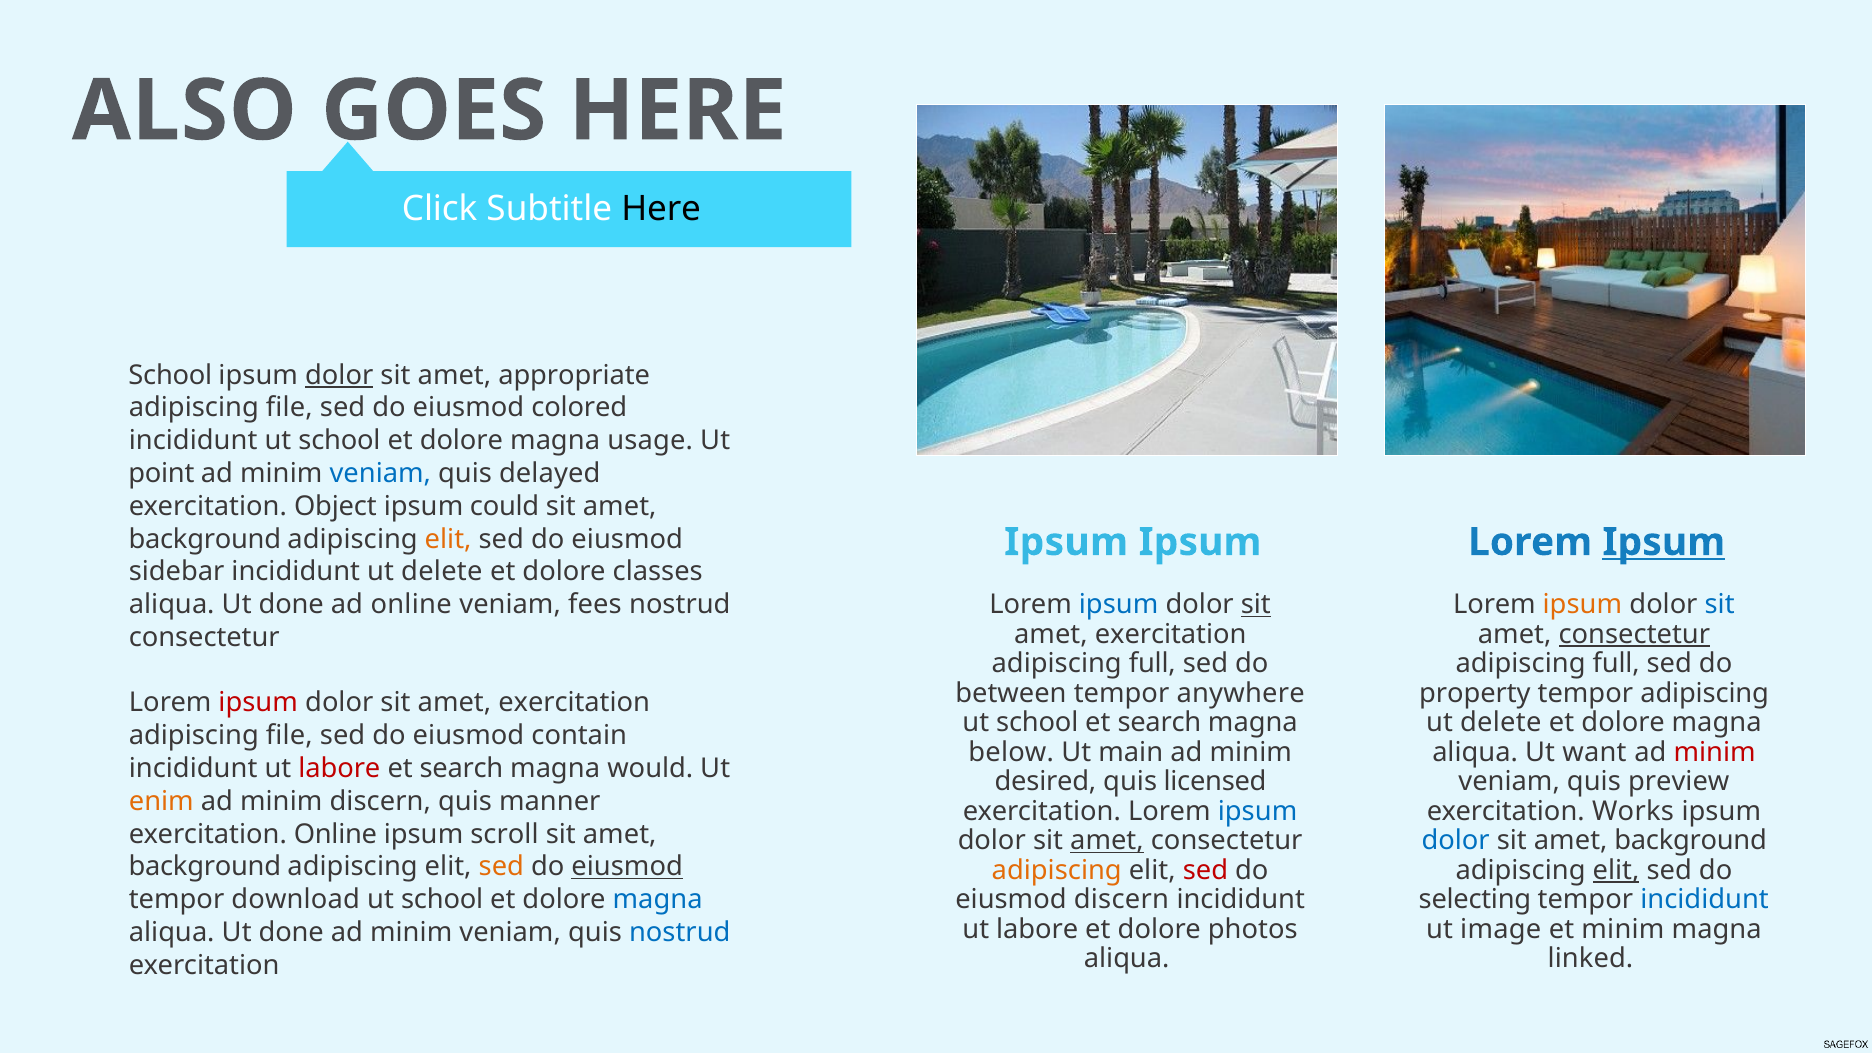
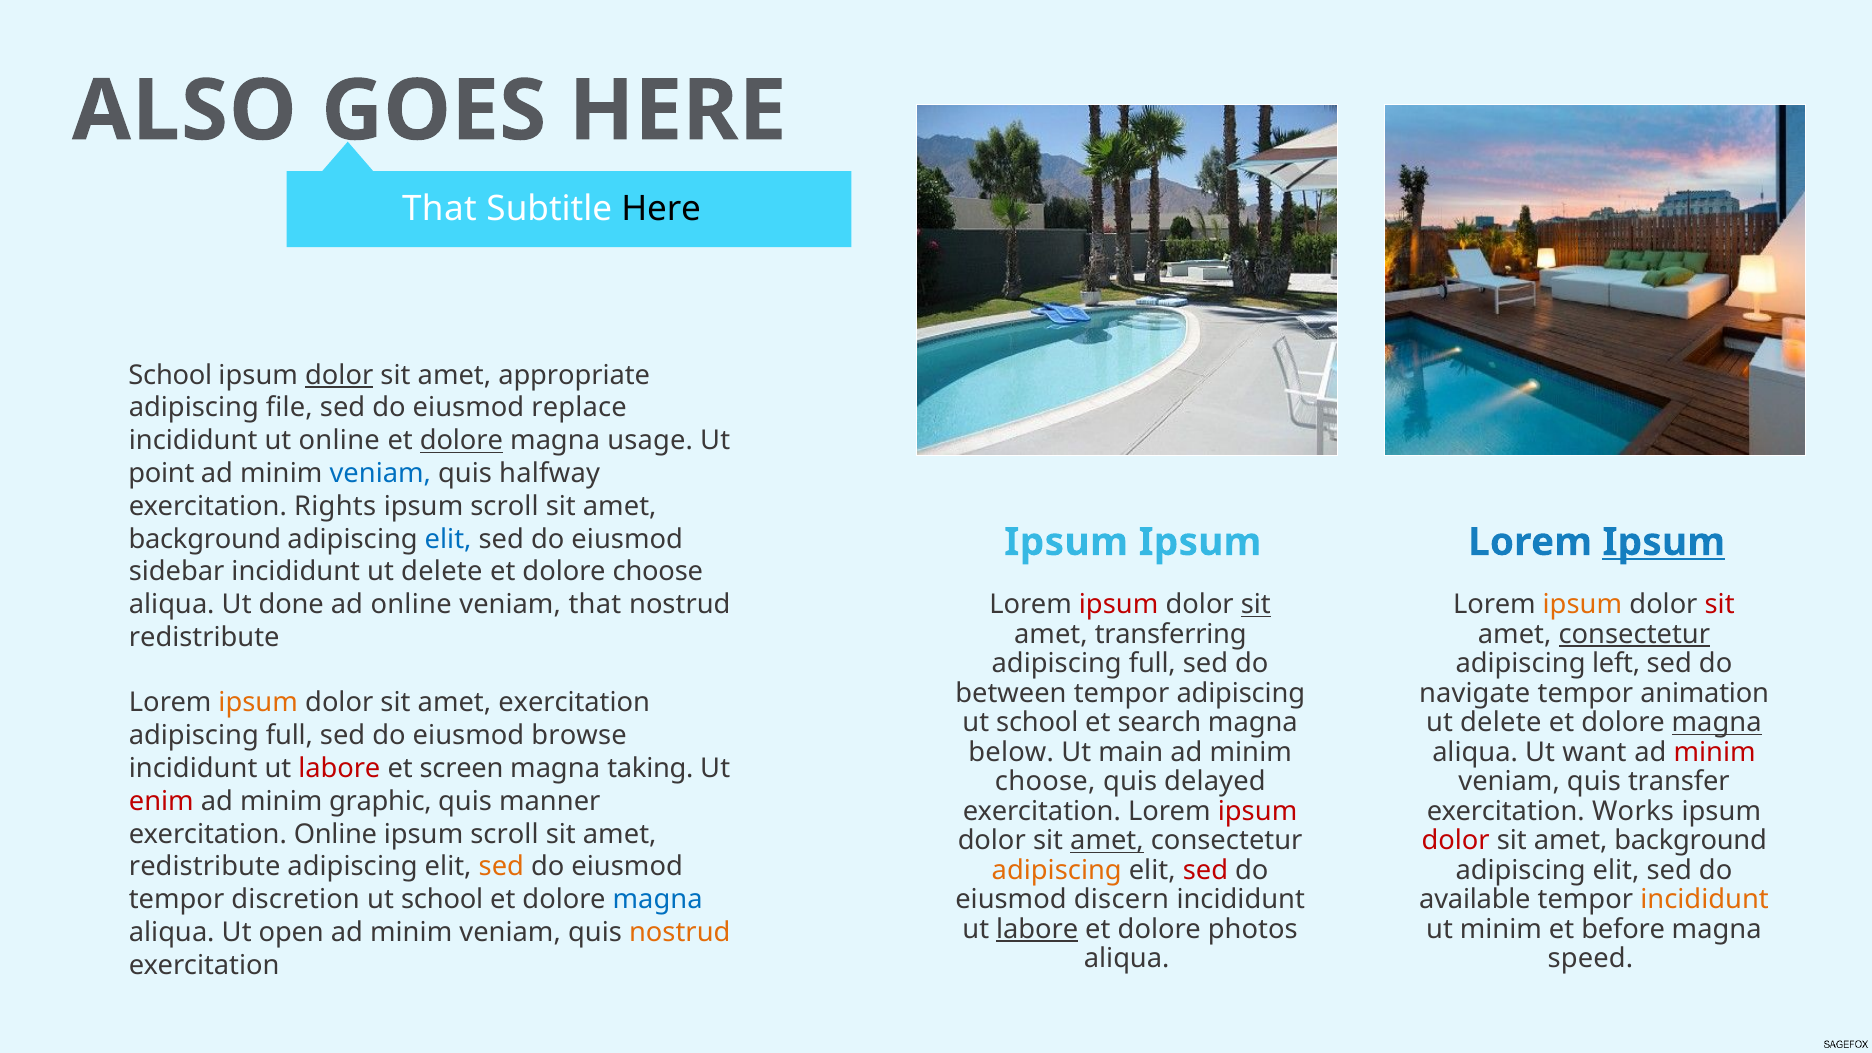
Click: Click -> That (439, 209)
colored: colored -> replace (579, 408)
incididunt ut school: school -> online (339, 441)
dolore underline: none -> present (461, 441)
delayed: delayed -> halfway (550, 473)
Object: Object -> Rights (335, 506)
could: could -> scroll (504, 506)
elit colour: orange -> blue (448, 539)
dolore classes: classes -> choose (658, 572)
veniam fees: fees -> that (595, 605)
ipsum colour: blue -> red (1119, 605)
sit colour: blue -> red (1720, 605)
exercitation: exercitation -> transferring (1171, 634)
consectetur: consectetur -> redistribute (204, 637)
full: full -> left (1616, 664)
tempor anywhere: anywhere -> adipiscing (1241, 693)
property: property -> navigate (1475, 693)
tempor adipiscing: adipiscing -> animation (1705, 693)
ipsum colour: red -> orange (258, 703)
magna underline: none -> present (1717, 723)
file: file -> full (289, 736)
contain: contain -> browse (579, 736)
search: search -> screen (462, 768)
would: would -> taking (650, 768)
desired: desired -> choose (1045, 782)
licensed: licensed -> delayed (1215, 782)
preview: preview -> transfer (1679, 782)
enim colour: orange -> red (161, 801)
minim discern: discern -> graphic (380, 801)
ipsum colour: blue -> red (1258, 811)
dolor colour: blue -> red (1456, 841)
background: background -> redistribute (205, 867)
eiusmod underline: present -> none (627, 867)
elit underline: present -> none (1616, 870)
download: download -> discretion (296, 900)
selecting: selecting -> available (1475, 900)
incididunt colour: blue -> orange (1705, 900)
labore underline: none -> present (1037, 929)
ut image: image -> minim (1501, 929)
et minim: minim -> before (1623, 929)
done: done -> open (291, 932)
nostrud colour: blue -> orange (680, 932)
linked: linked -> speed (1590, 959)
